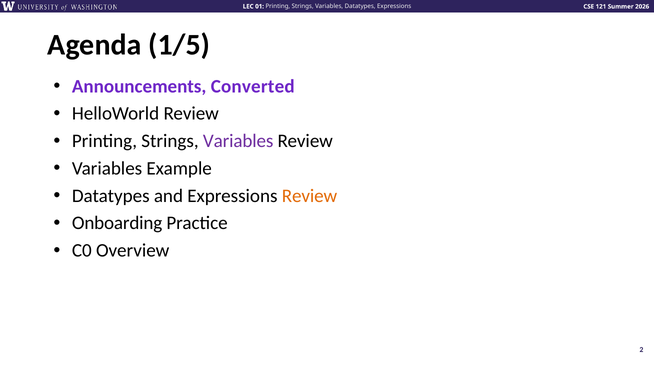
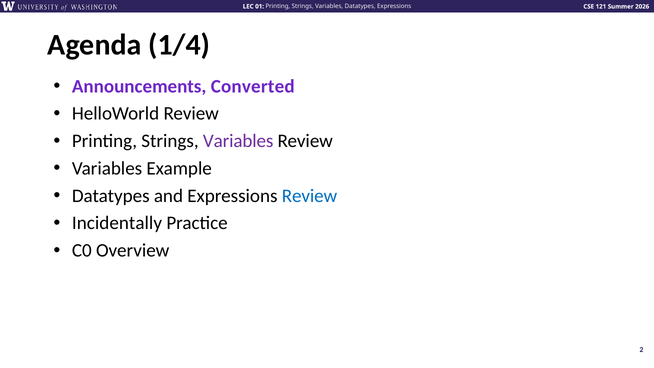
1/5: 1/5 -> 1/4 (179, 45)
Review colour: orange -> blue (309, 196)
Onboarding: Onboarding -> Incidentally (117, 223)
